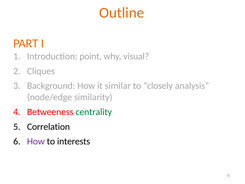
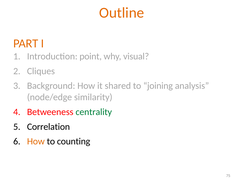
similar: similar -> shared (118, 86)
closely: closely -> joining (158, 86)
How colour: purple -> orange (36, 141)
interests: interests -> counting (74, 141)
